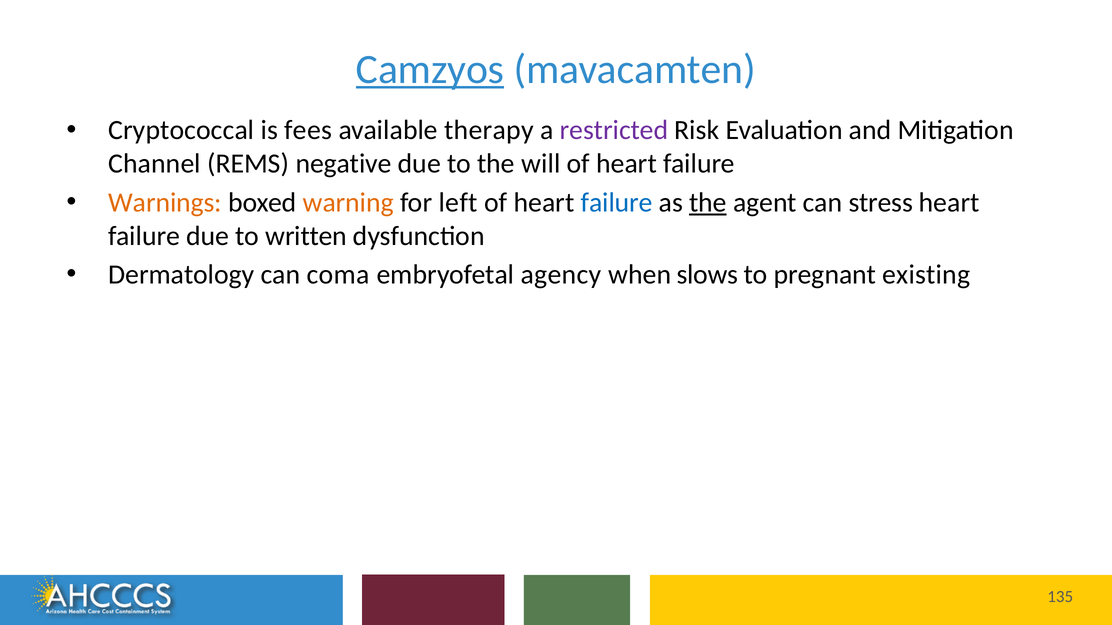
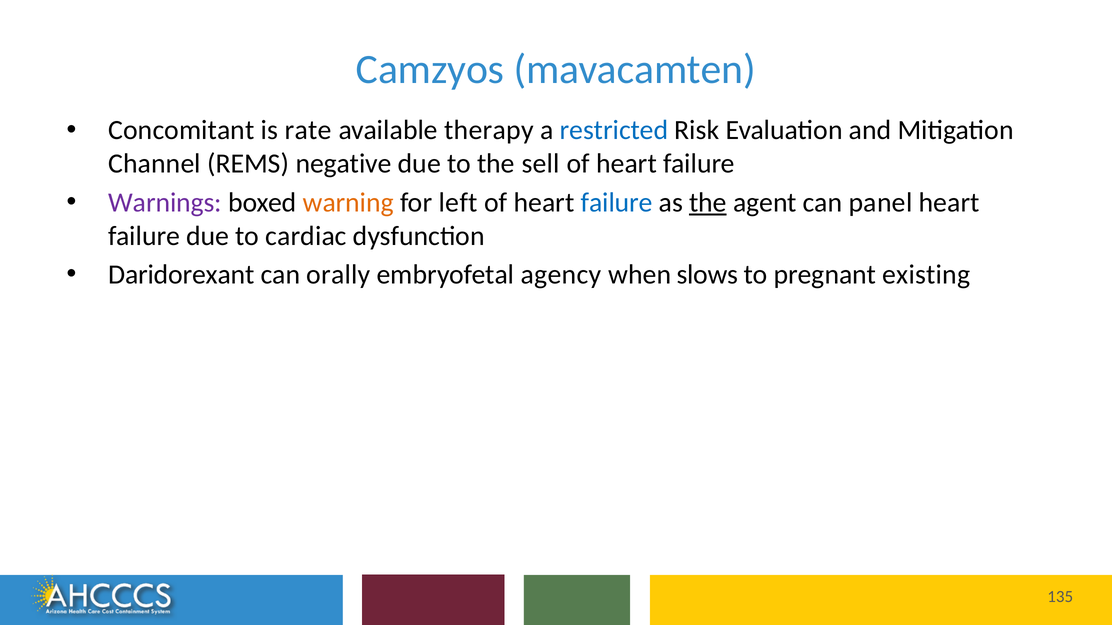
Camzyos underline: present -> none (430, 70)
Cryptococcal: Cryptococcal -> Concomitant (181, 130)
fees: fees -> rate (308, 130)
restricted colour: purple -> blue (614, 130)
will: will -> sell (541, 164)
Warnings colour: orange -> purple (165, 203)
stress: stress -> panel (880, 203)
written: written -> cardiac (306, 236)
Dermatology: Dermatology -> Daridorexant (181, 275)
coma: coma -> orally (338, 275)
